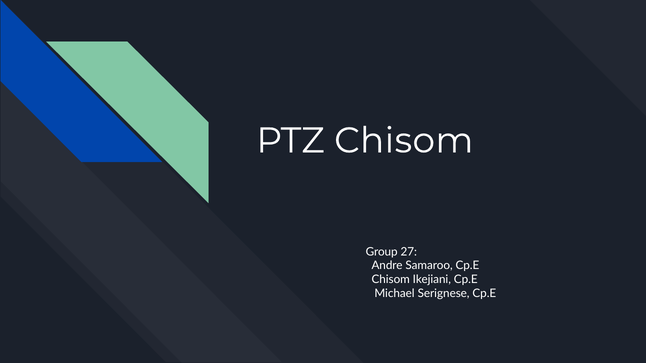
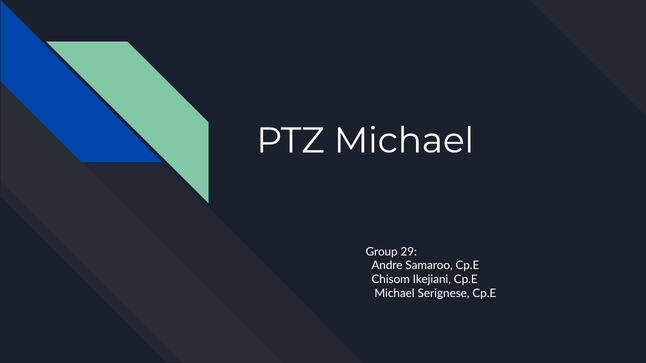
PTZ Chisom: Chisom -> Michael (404, 141)
27: 27 -> 29 (409, 252)
